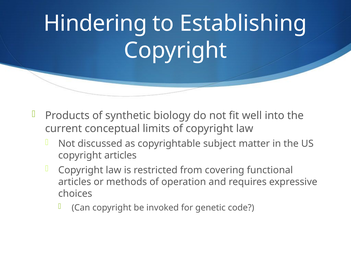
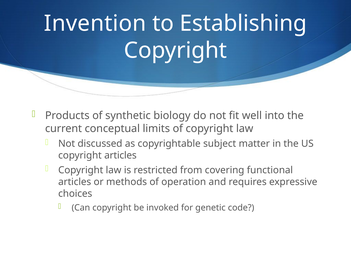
Hindering: Hindering -> Invention (95, 23)
